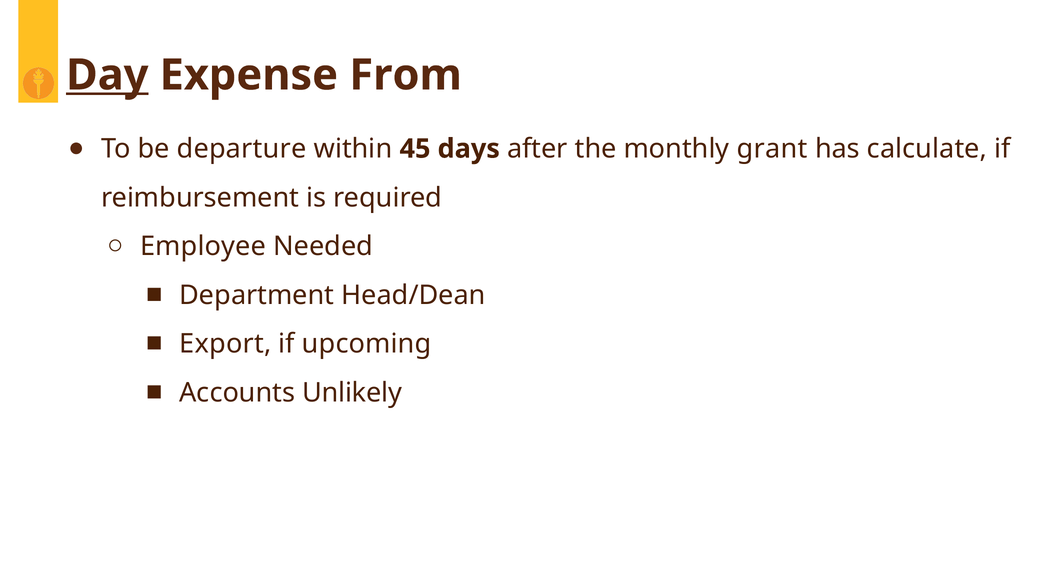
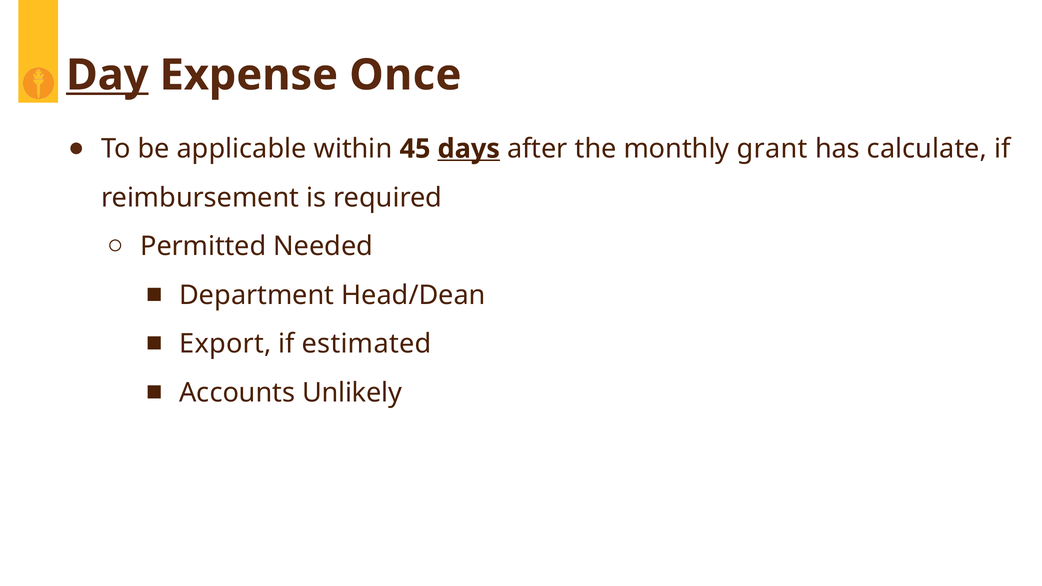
From: From -> Once (405, 75)
departure: departure -> applicable (242, 149)
days underline: none -> present (469, 149)
Employee: Employee -> Permitted (203, 246)
upcoming: upcoming -> estimated (367, 344)
